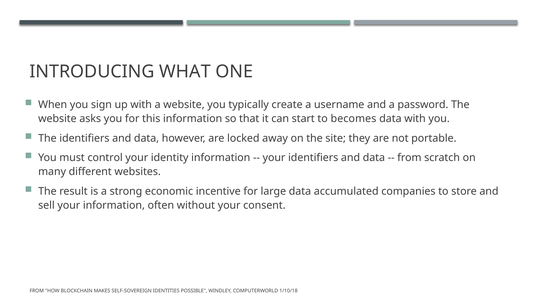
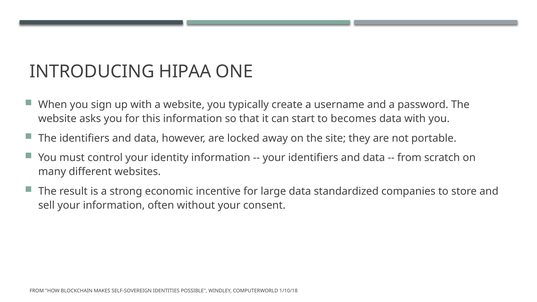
WHAT: WHAT -> HIPAA (185, 72)
accumulated: accumulated -> standardized (346, 191)
